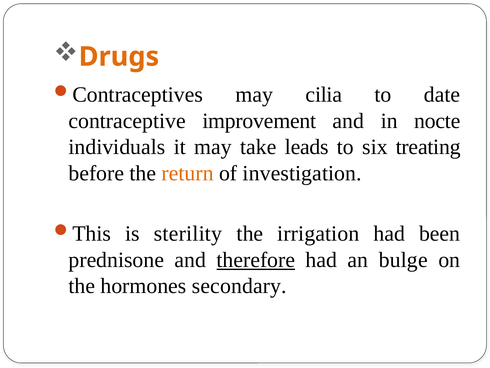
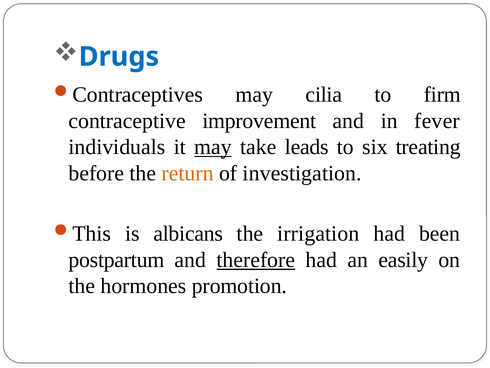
Drugs colour: orange -> blue (119, 57)
date: date -> firm (442, 95)
nocte: nocte -> fever (437, 121)
may underline: none -> present (213, 147)
sterility: sterility -> albicans (188, 233)
prednisone: prednisone -> postpartum (116, 259)
bulge: bulge -> easily (403, 259)
secondary: secondary -> promotion (239, 286)
